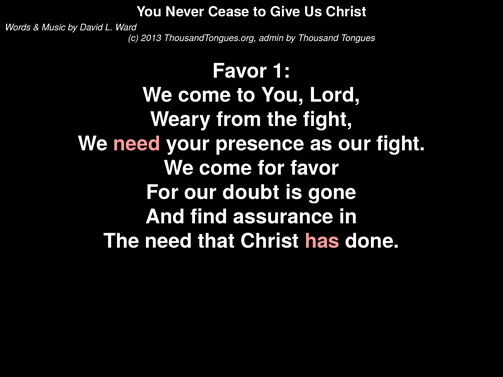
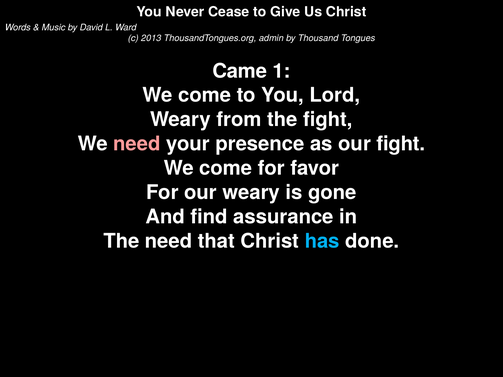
Favor: Favor -> Came (240, 71)
our doubt: doubt -> weary (251, 193)
has colour: pink -> light blue (322, 241)
